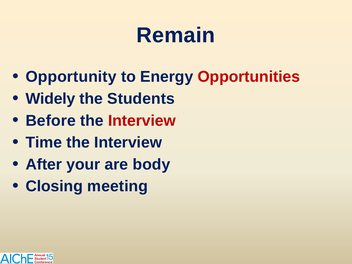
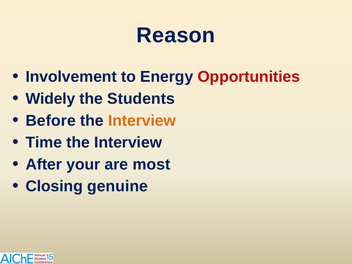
Remain: Remain -> Reason (176, 35)
Opportunity: Opportunity -> Involvement (71, 77)
Interview colour: red -> orange (142, 121)
body: body -> most (151, 164)
meeting: meeting -> genuine (118, 186)
